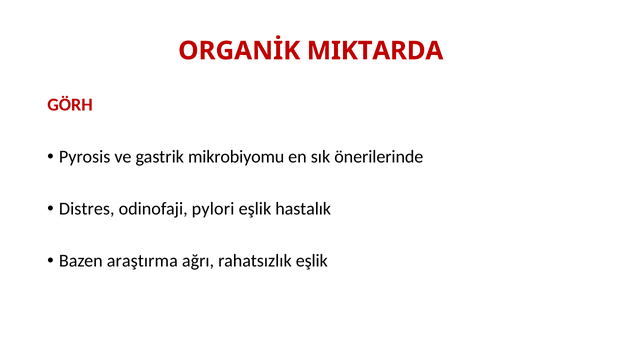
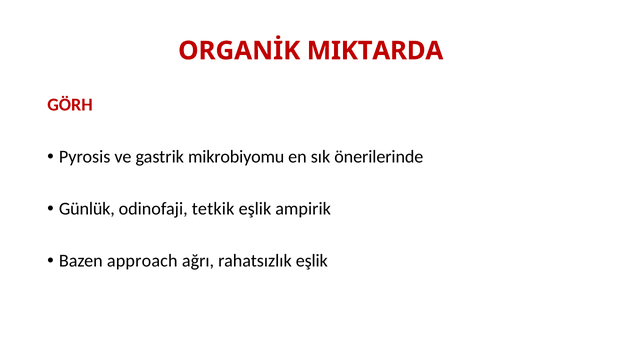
Distres: Distres -> Günlük (87, 209)
pylori: pylori -> tetkik (213, 209)
hastalık: hastalık -> ampirik (303, 209)
araştırma: araştırma -> approach (142, 261)
